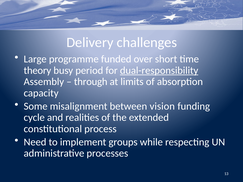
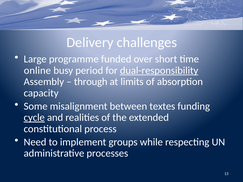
theory: theory -> online (37, 70)
vision: vision -> textes (162, 106)
cycle underline: none -> present (34, 118)
